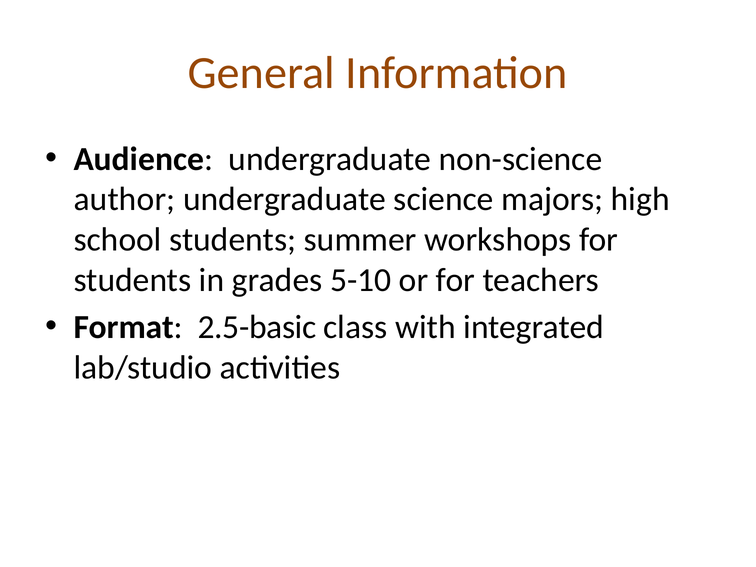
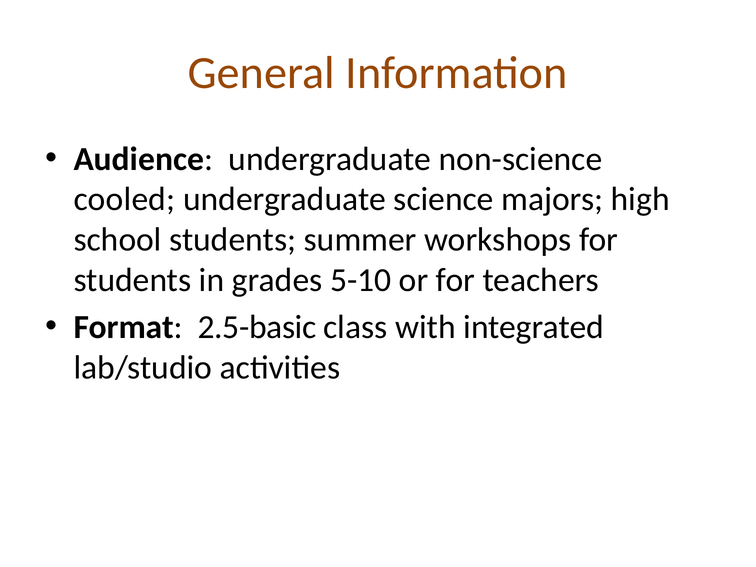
author: author -> cooled (124, 199)
